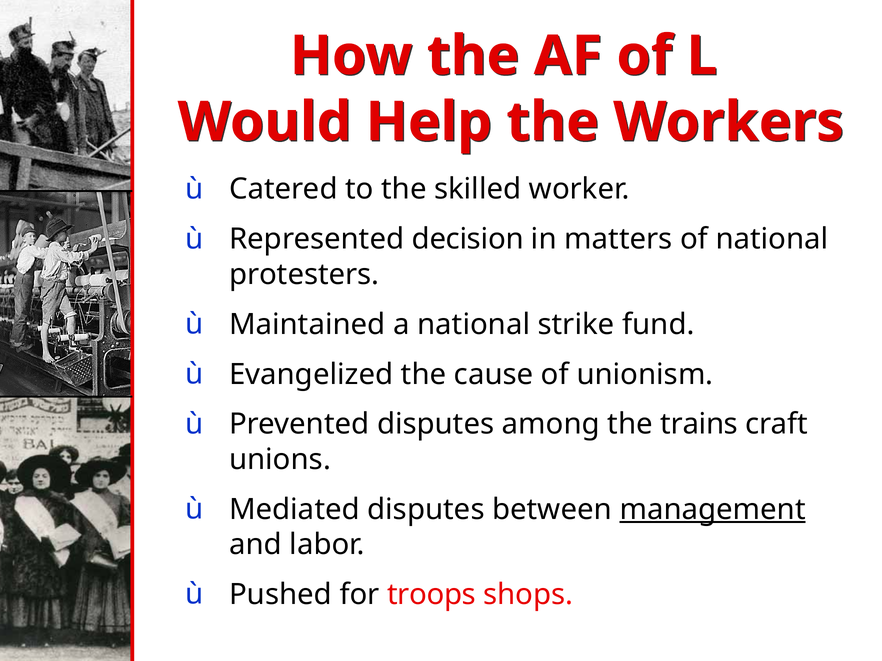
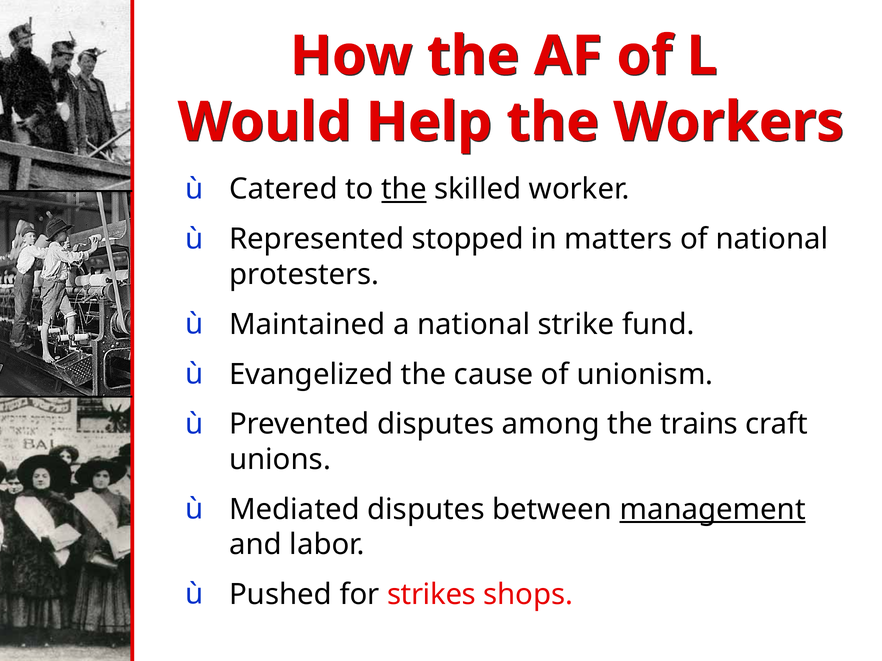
the underline: none -> present (404, 189)
decision: decision -> stopped (468, 239)
troops: troops -> strikes (432, 595)
